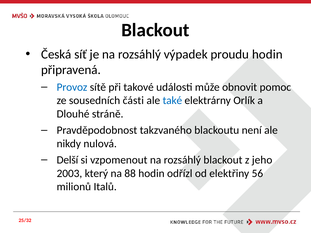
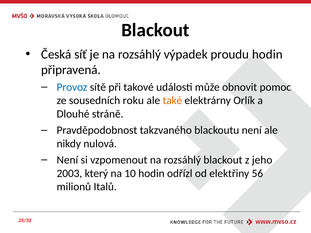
části: části -> roku (133, 101)
také colour: blue -> orange (172, 101)
Delší: Delší -> Není (67, 160)
88: 88 -> 10 (130, 173)
